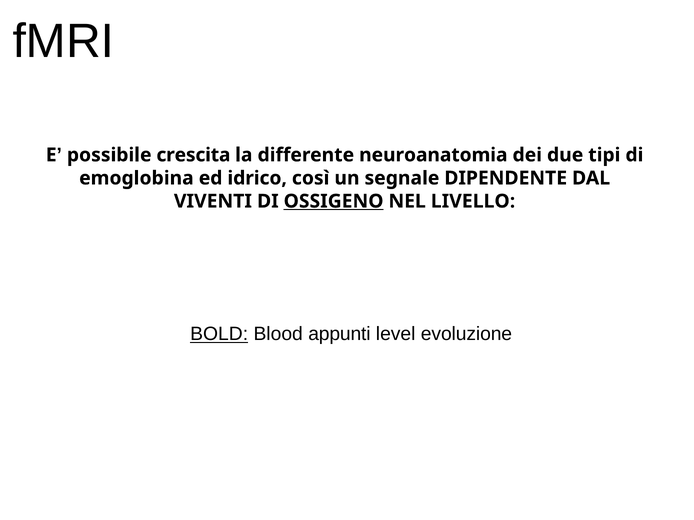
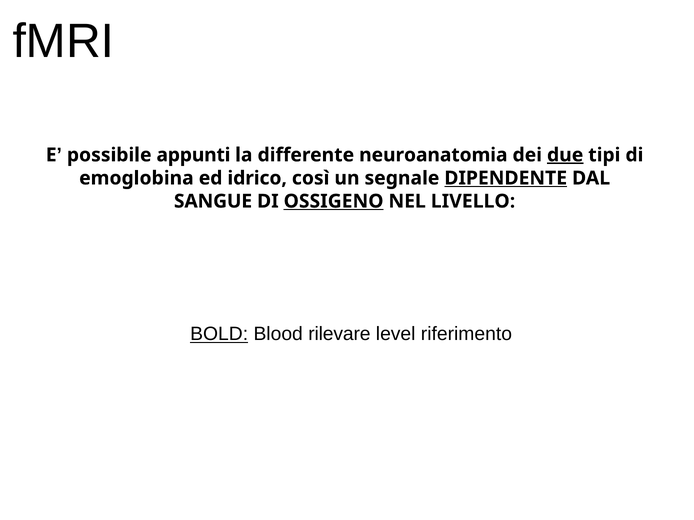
crescita: crescita -> appunti (193, 155)
due underline: none -> present (565, 155)
DIPENDENTE underline: none -> present (506, 178)
VIVENTI: VIVENTI -> SANGUE (213, 201)
appunti: appunti -> rilevare (339, 334)
evoluzione: evoluzione -> riferimento (466, 334)
